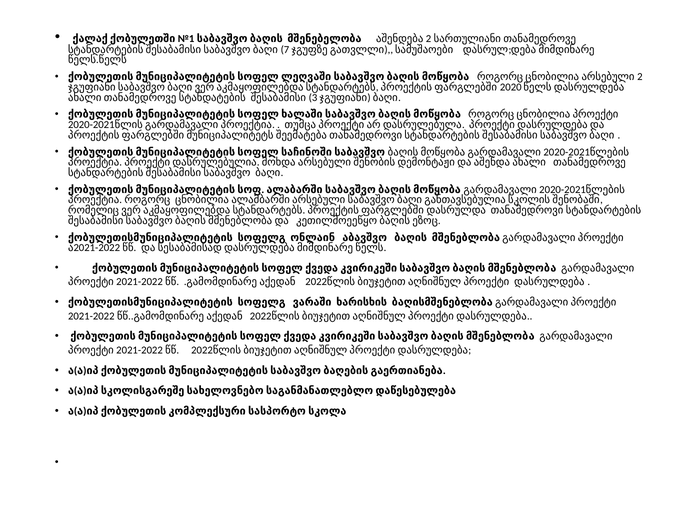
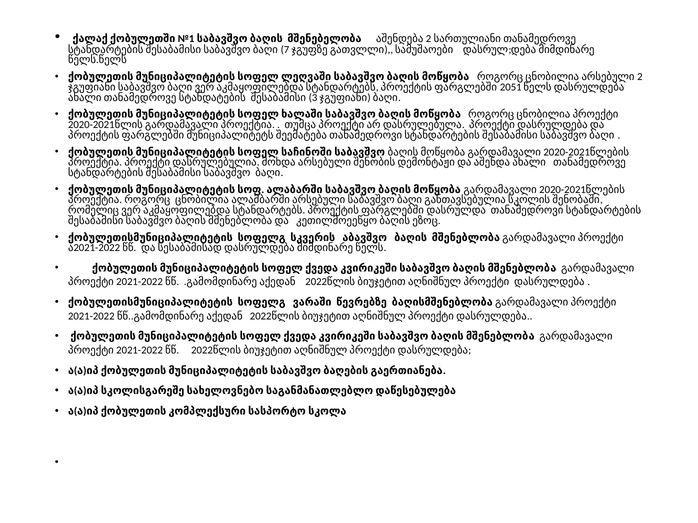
2020: 2020 -> 2051 (511, 87)
ონლაინ: ონლაინ -> სკვერის (313, 238)
ხარისხის: ხარისხის -> წევრებზე (362, 303)
